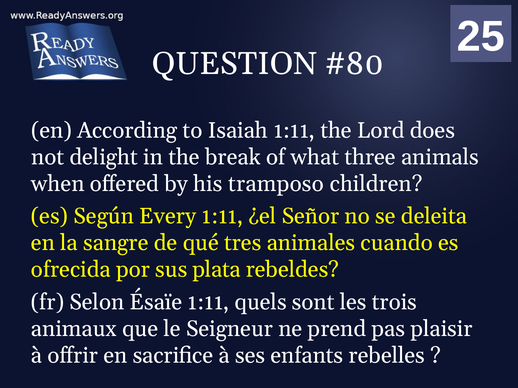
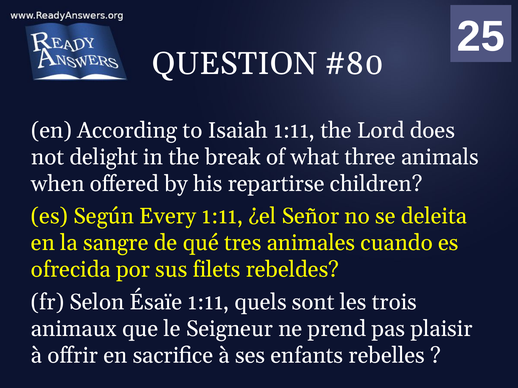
tramposo: tramposo -> repartirse (276, 184)
plata: plata -> filets (217, 270)
